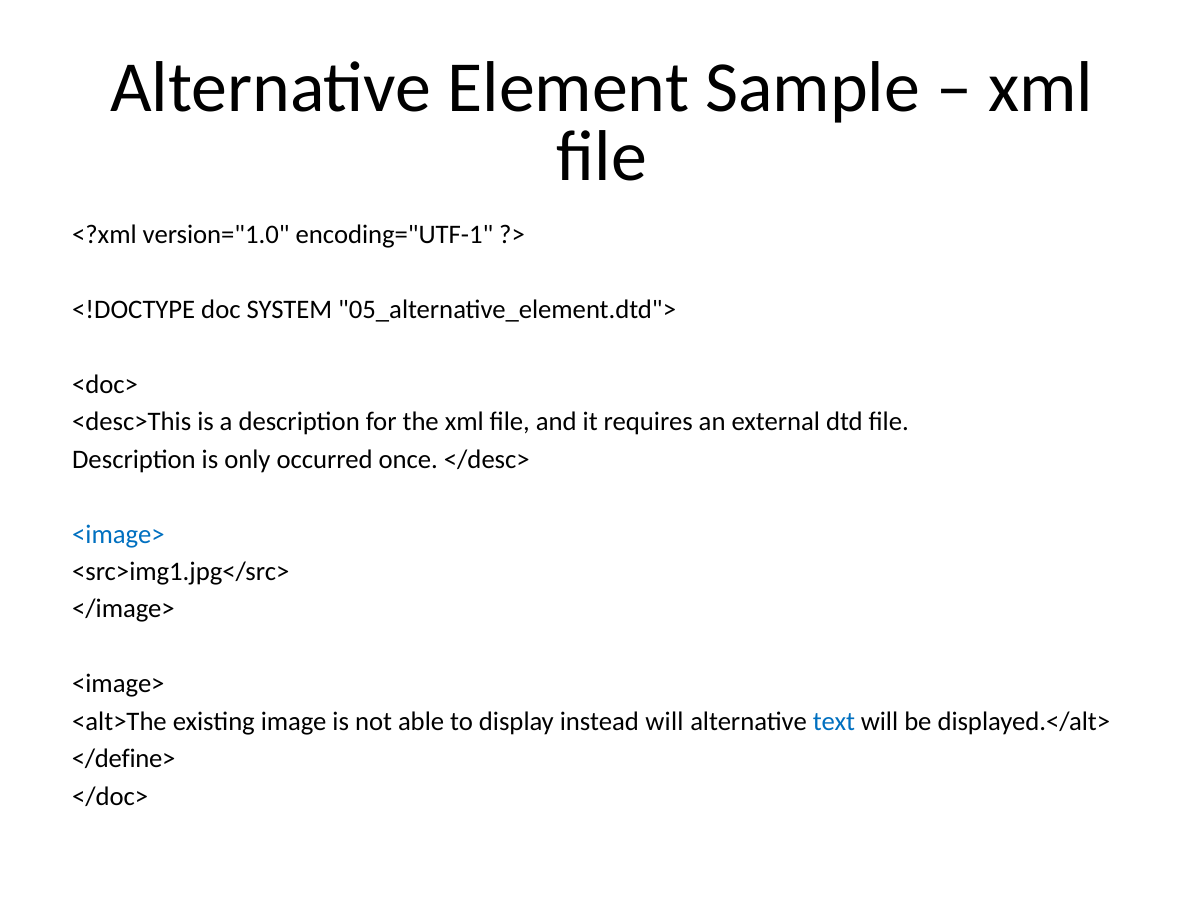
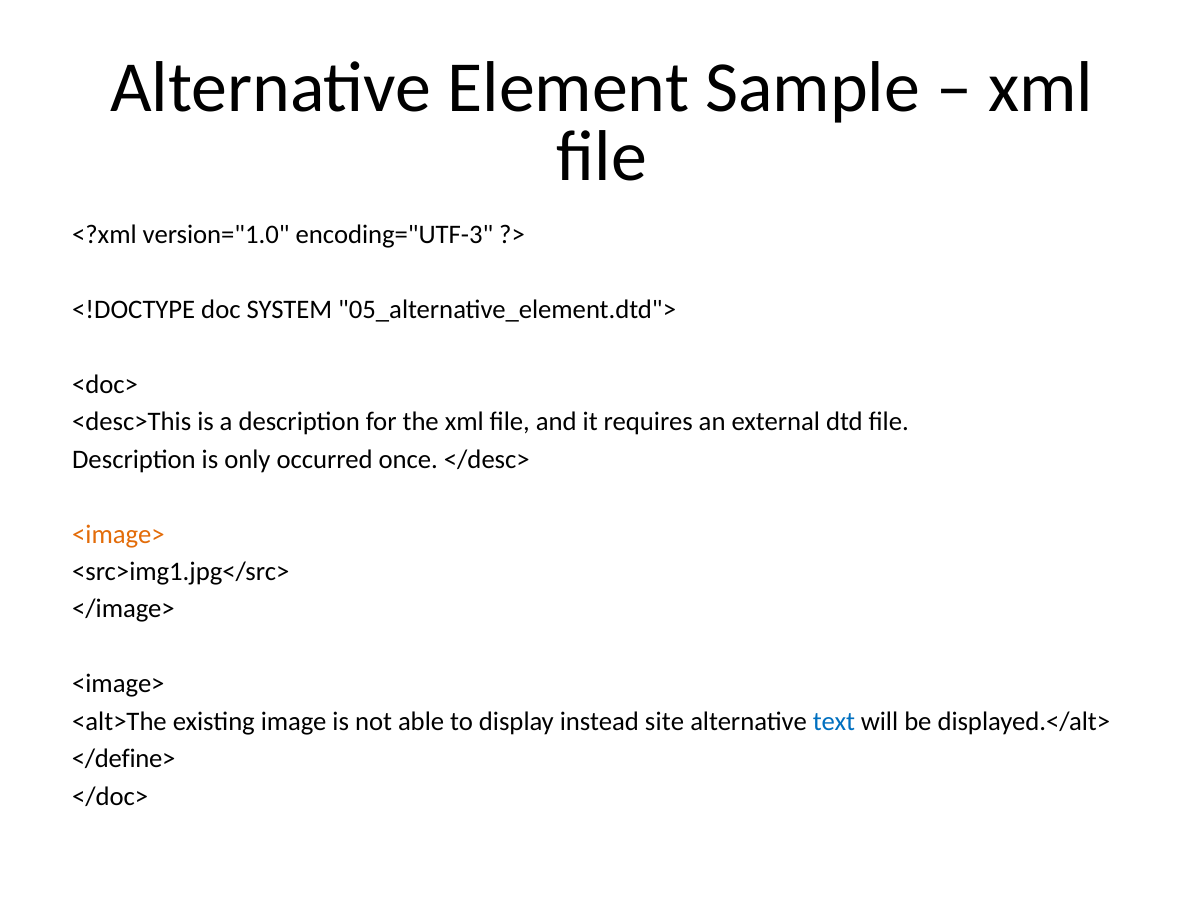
encoding="UTF-1: encoding="UTF-1 -> encoding="UTF-3 (394, 235)
<image> colour: blue -> orange (118, 534)
instead will: will -> site (665, 721)
